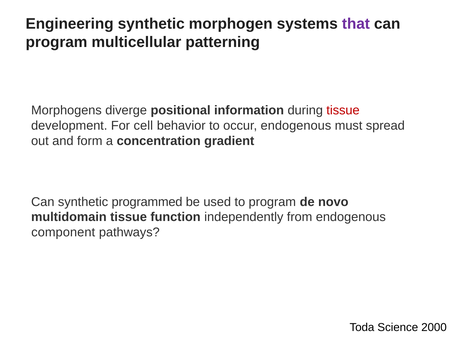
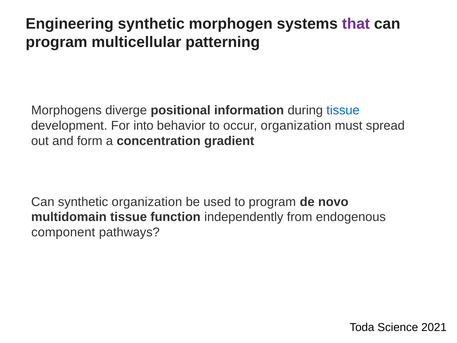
tissue colour: red -> blue (343, 110)
cell: cell -> into (143, 126)
occur endogenous: endogenous -> organization (296, 126)
synthetic programmed: programmed -> organization (147, 202)
2000: 2000 -> 2021 (434, 327)
